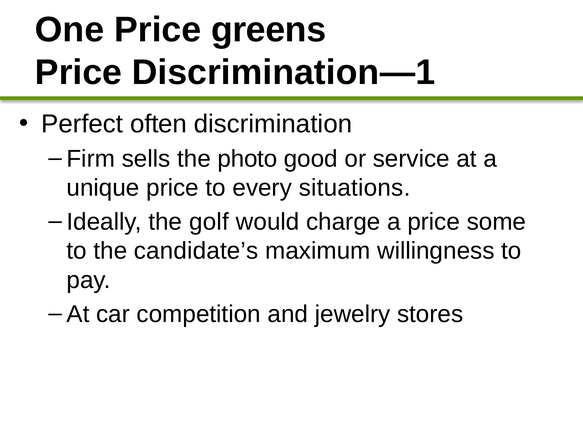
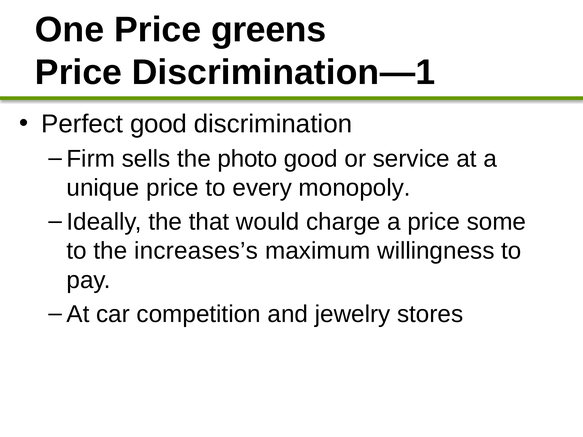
Perfect often: often -> good (159, 124)
situations: situations -> monopoly (355, 188)
golf: golf -> that (209, 222)
candidate’s: candidate’s -> increases’s (196, 251)
